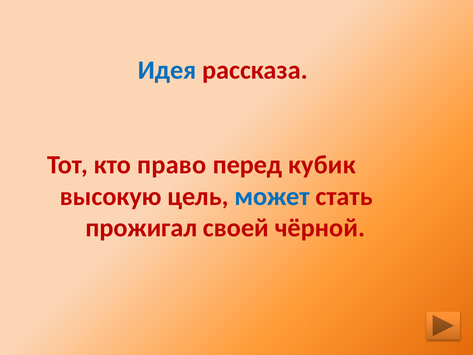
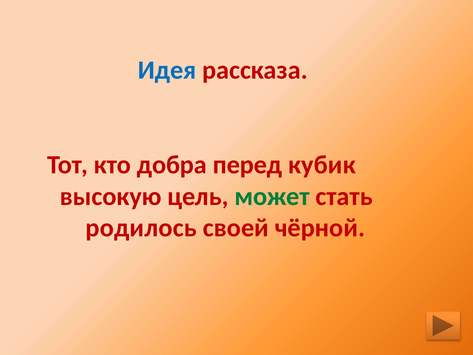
право: право -> добра (172, 165)
может colour: blue -> green (272, 196)
прожигал: прожигал -> родилось (141, 228)
